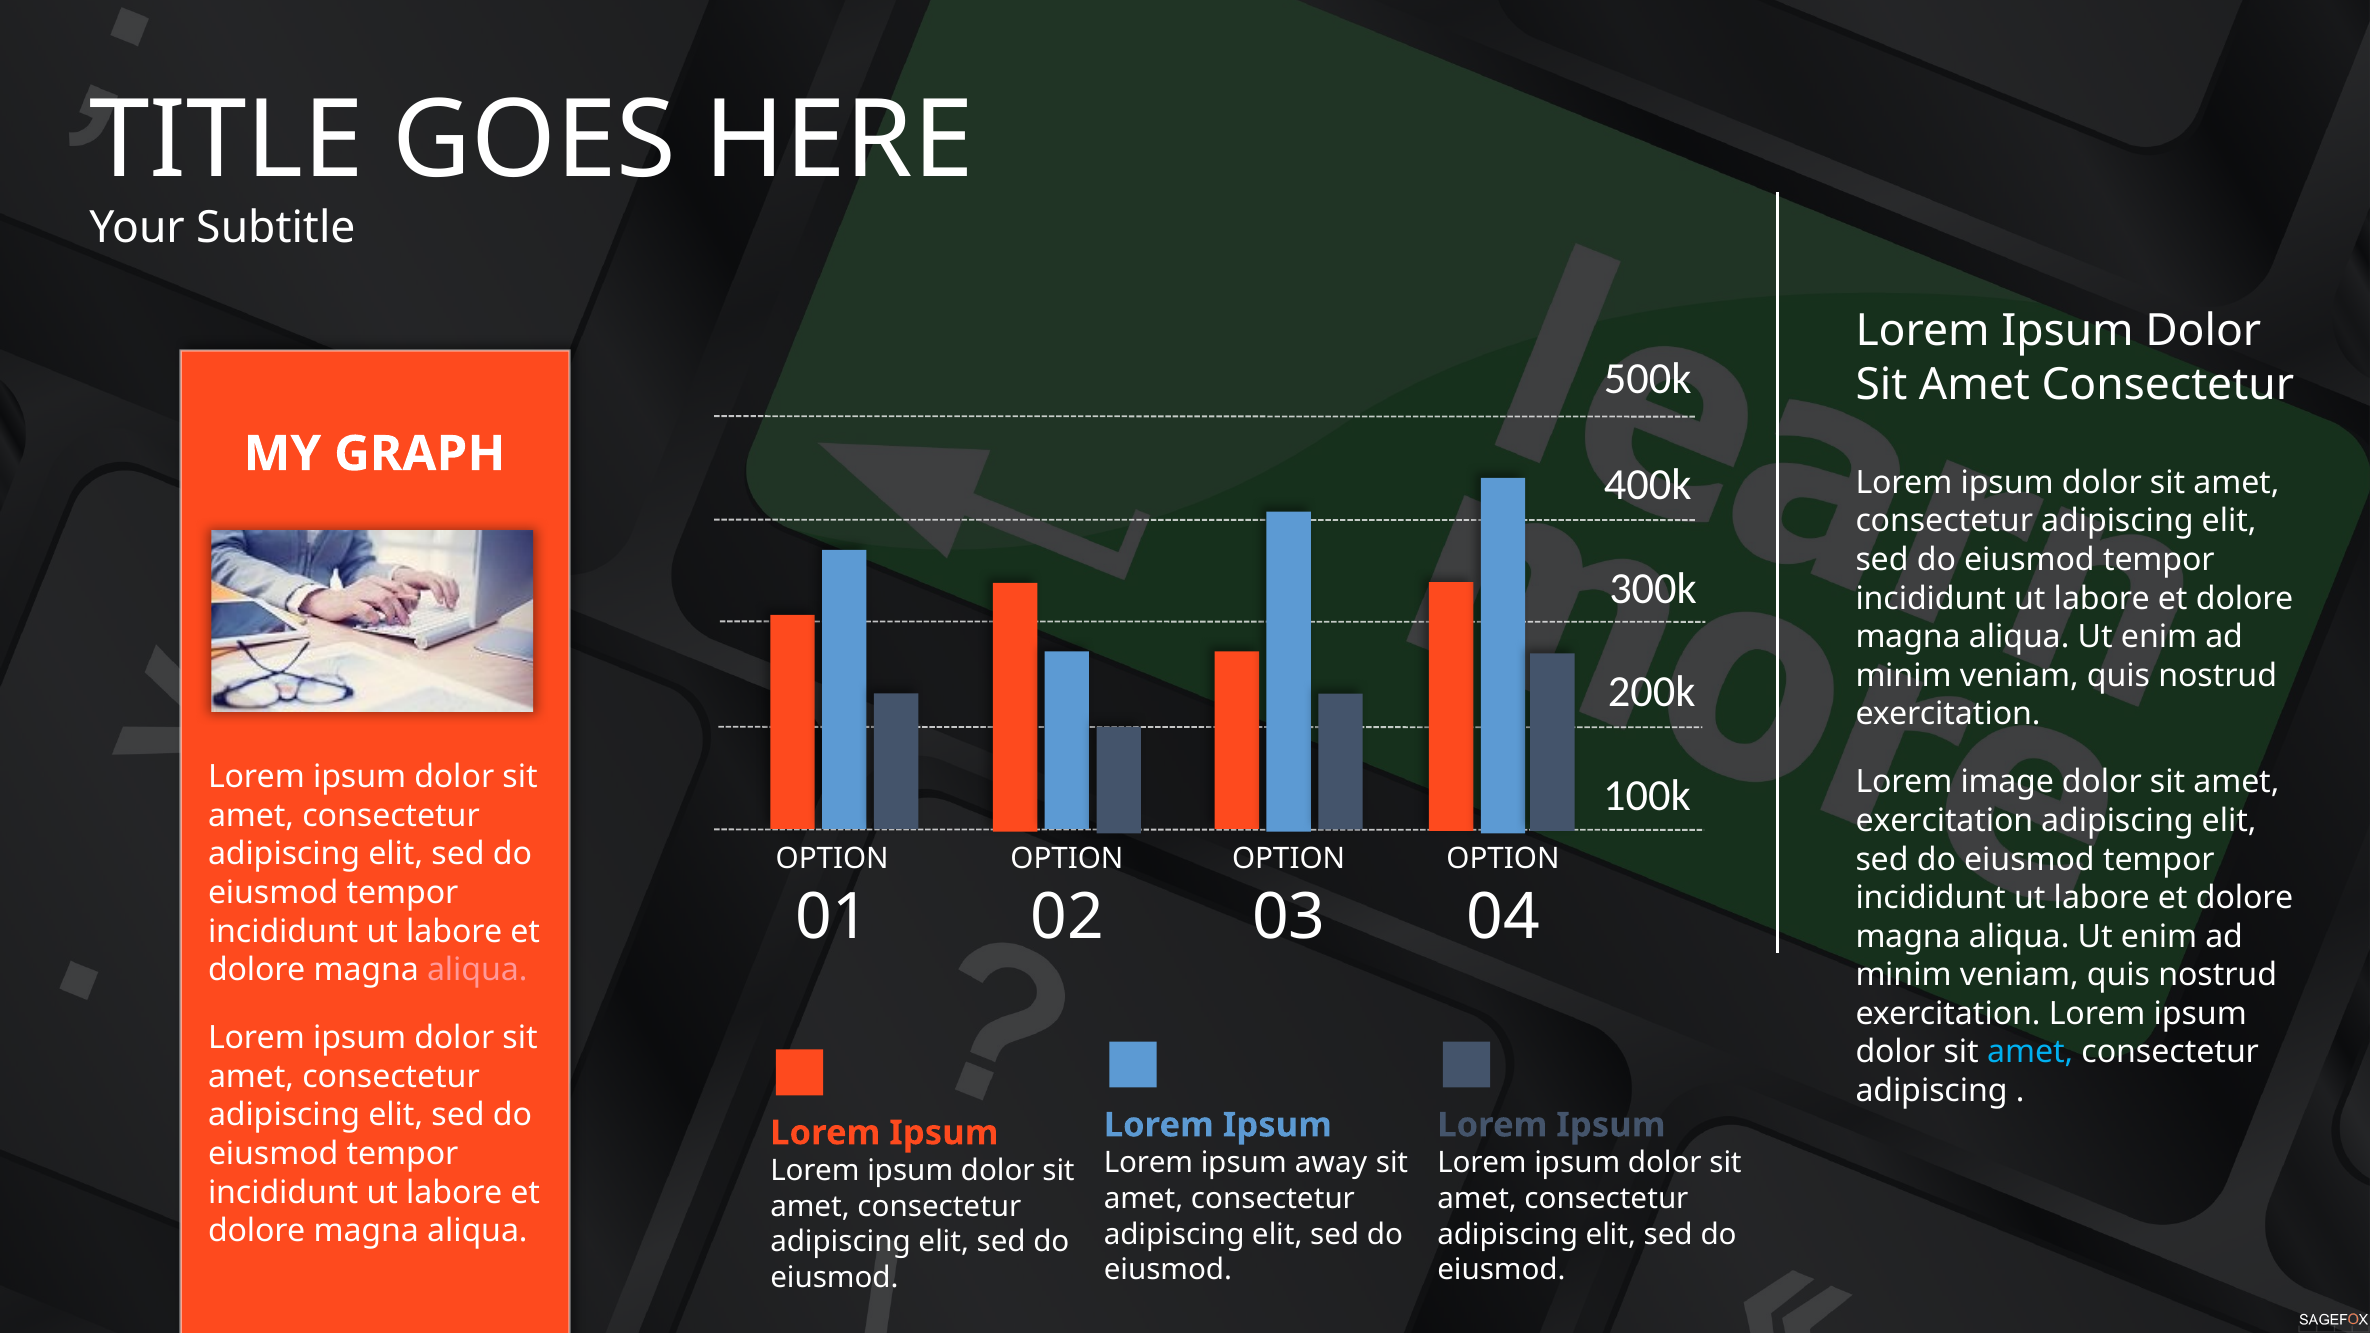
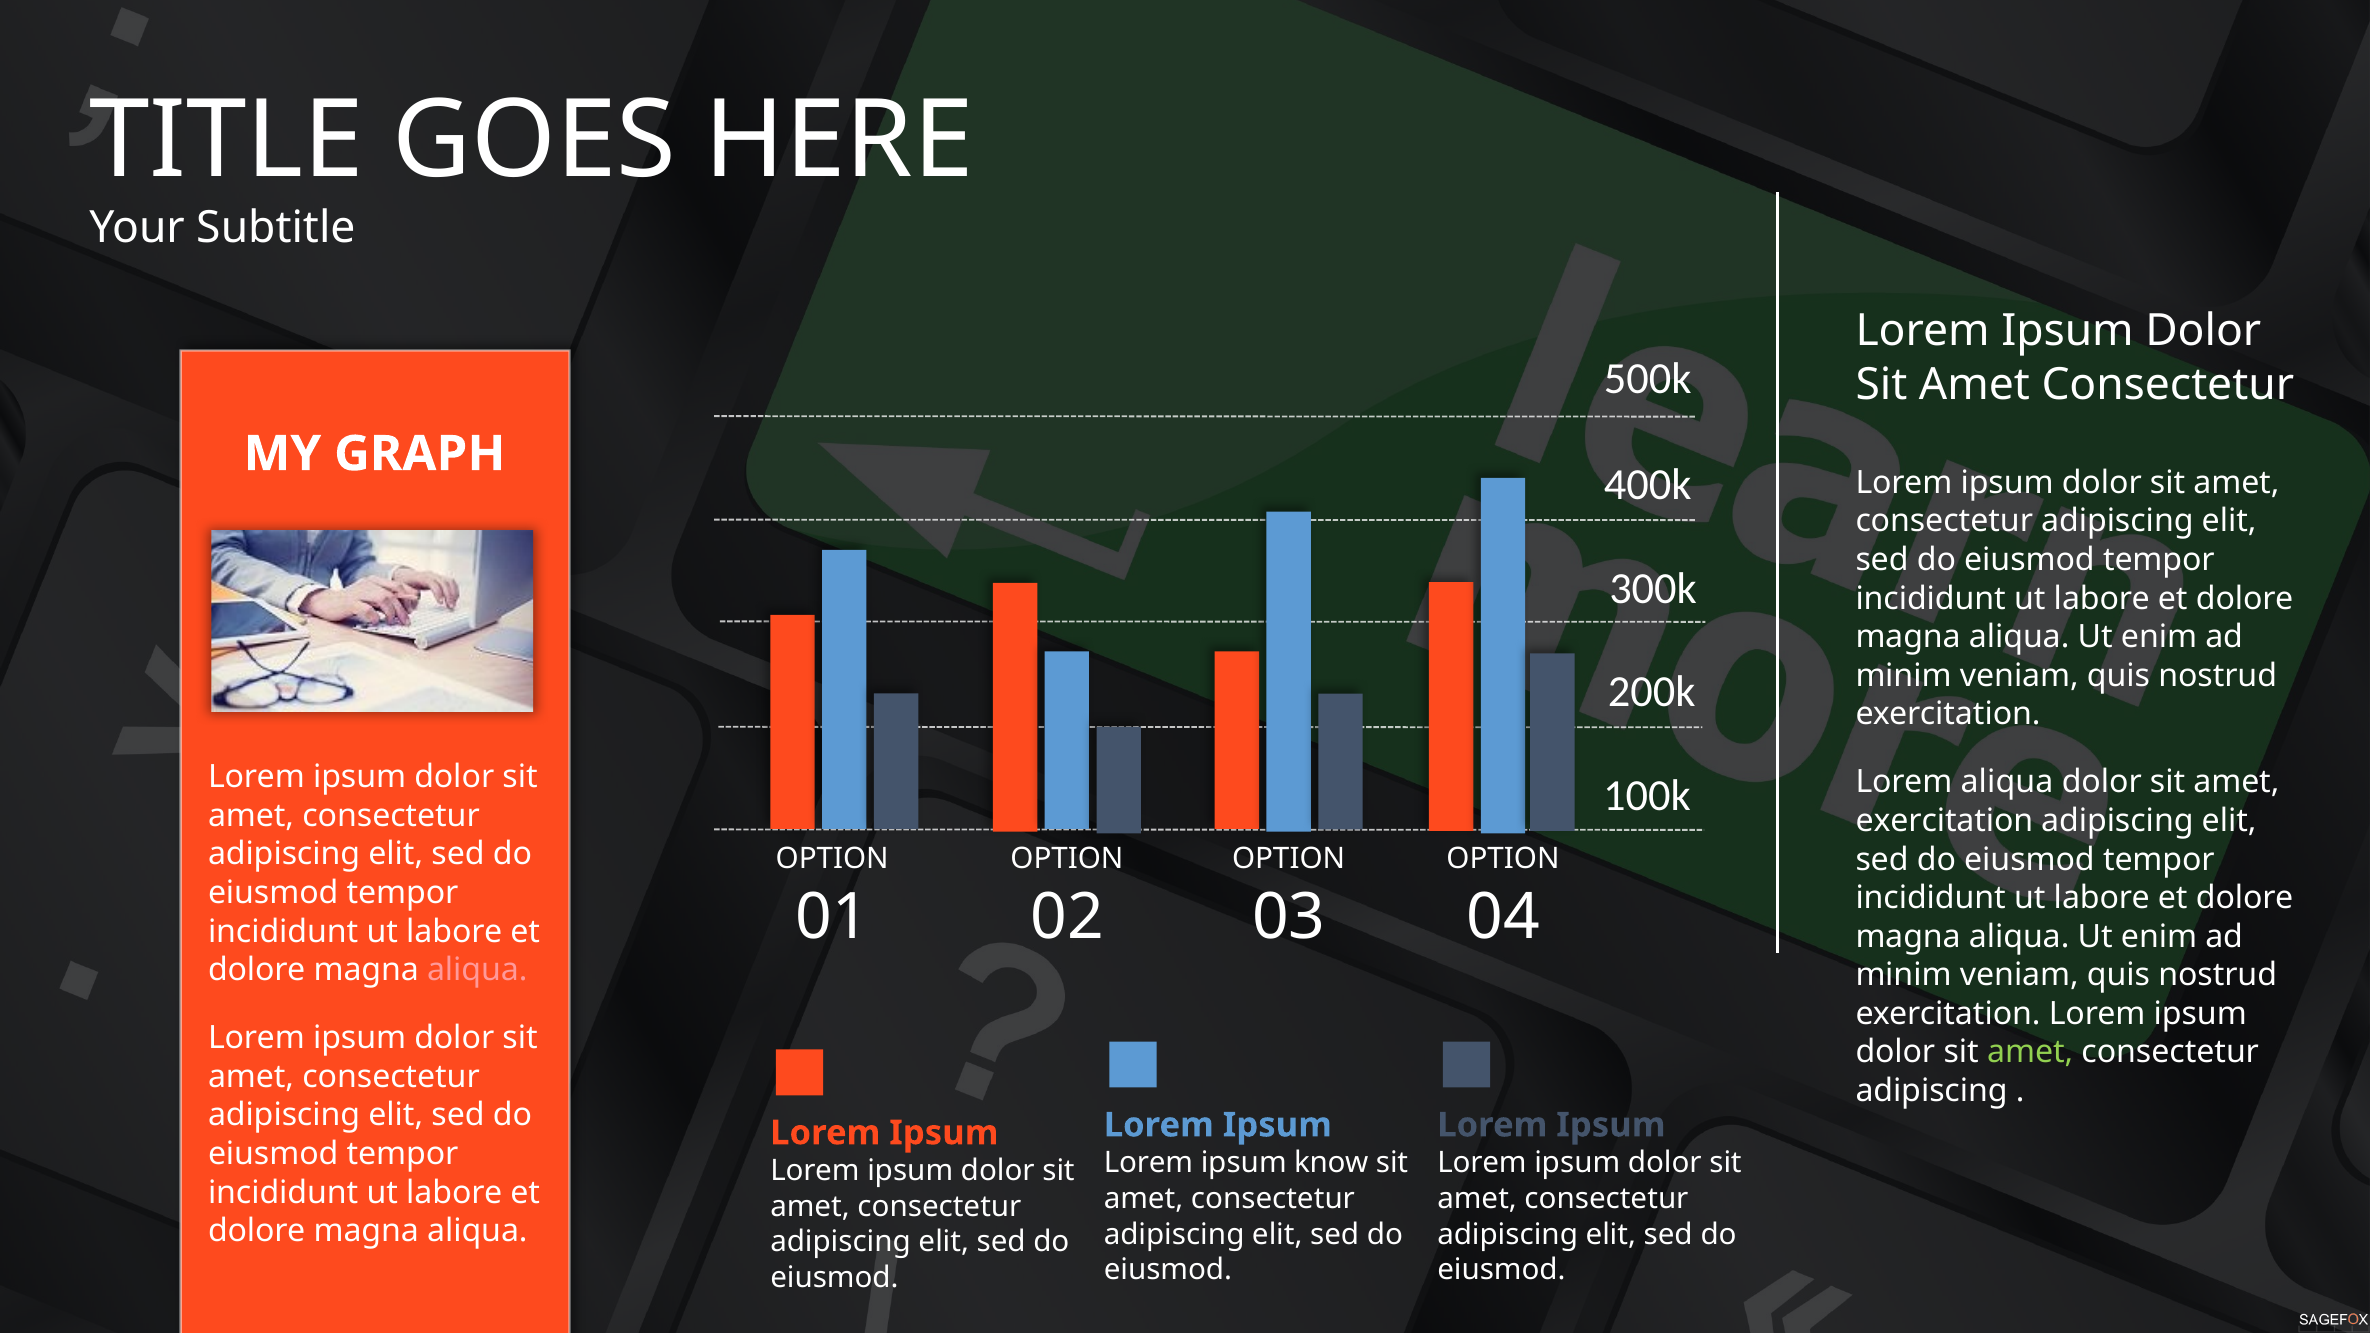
Lorem image: image -> aliqua (2007, 782)
amet colour: light blue -> light green (2030, 1052)
away: away -> know (1331, 1163)
